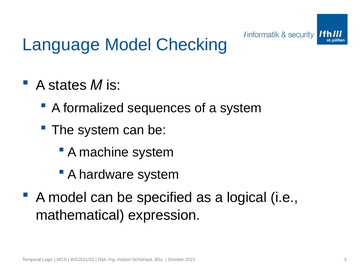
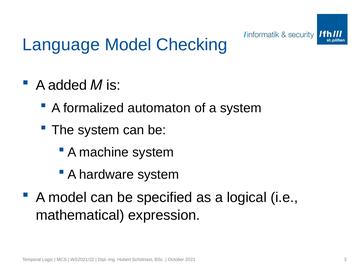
states: states -> added (68, 85)
sequences: sequences -> automaton (159, 108)
